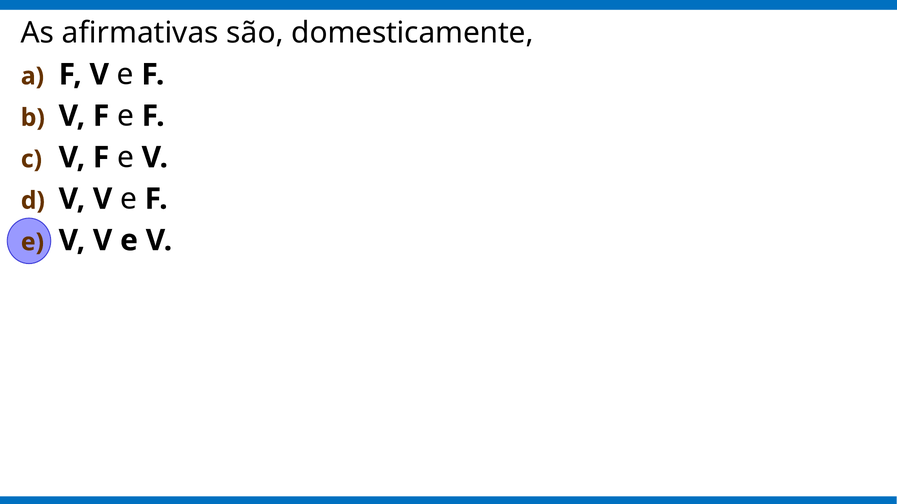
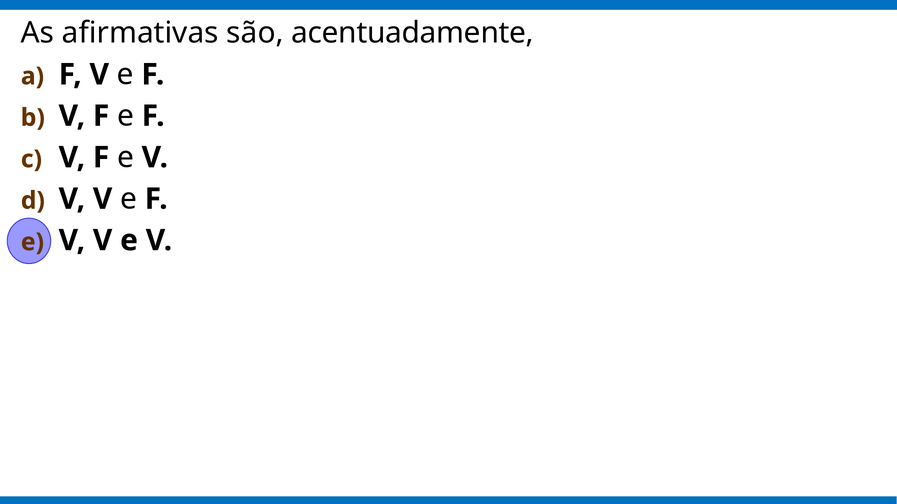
domesticamente: domesticamente -> acentuadamente (413, 33)
